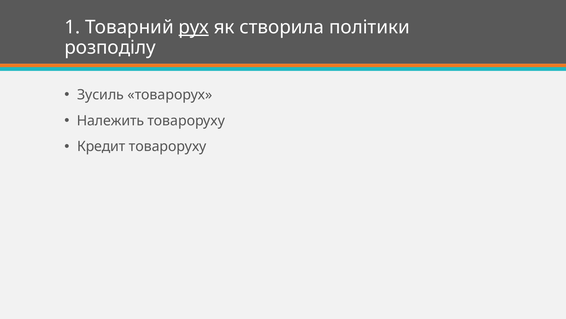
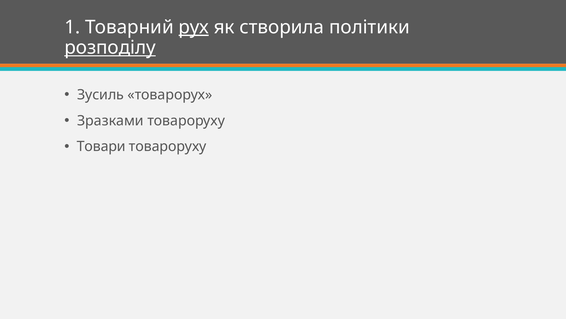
розподілу underline: none -> present (110, 48)
Належить: Належить -> Зразками (110, 120)
Кредит: Кредит -> Товари (101, 146)
